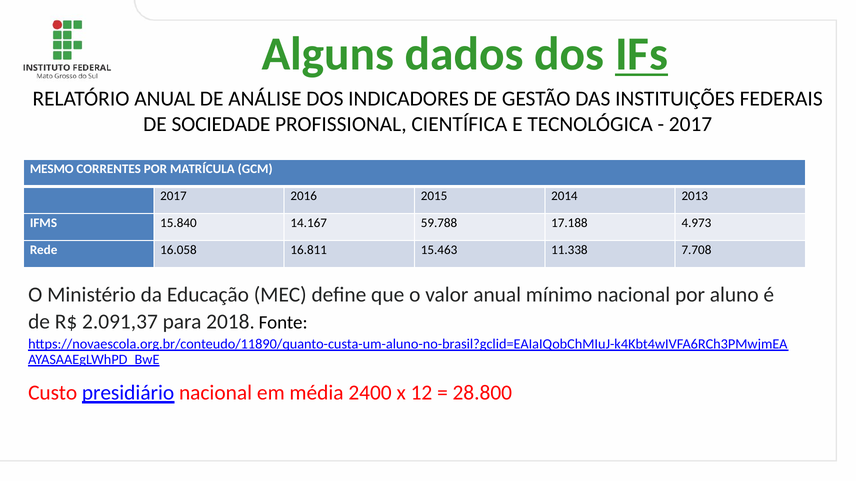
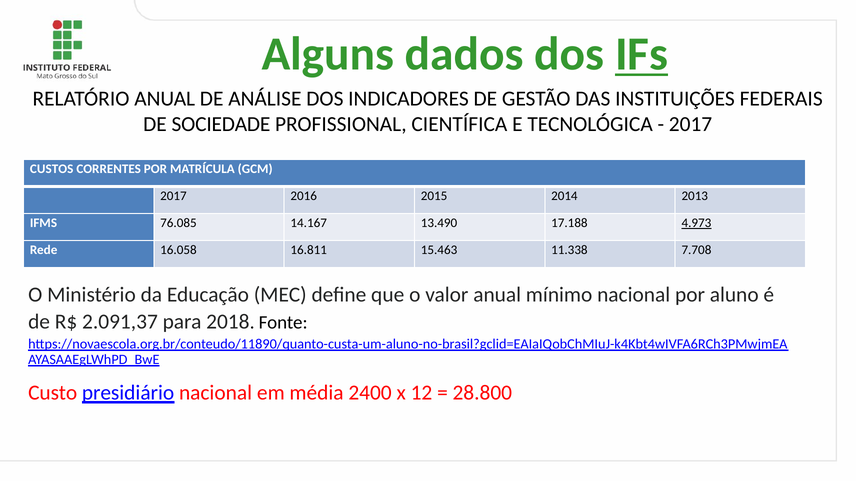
MESMO: MESMO -> CUSTOS (52, 169)
15.840: 15.840 -> 76.085 (178, 223)
59.788: 59.788 -> 13.490 (439, 223)
4.973 underline: none -> present (696, 223)
